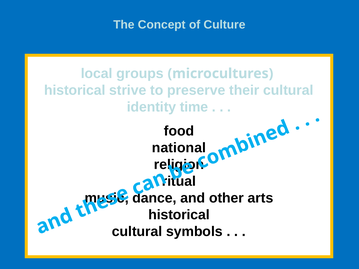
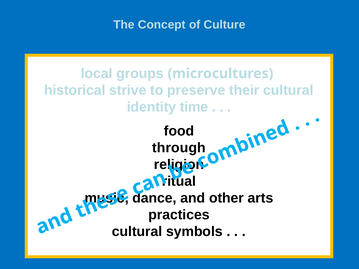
national: national -> through (179, 148)
historical: historical -> practices (179, 215)
